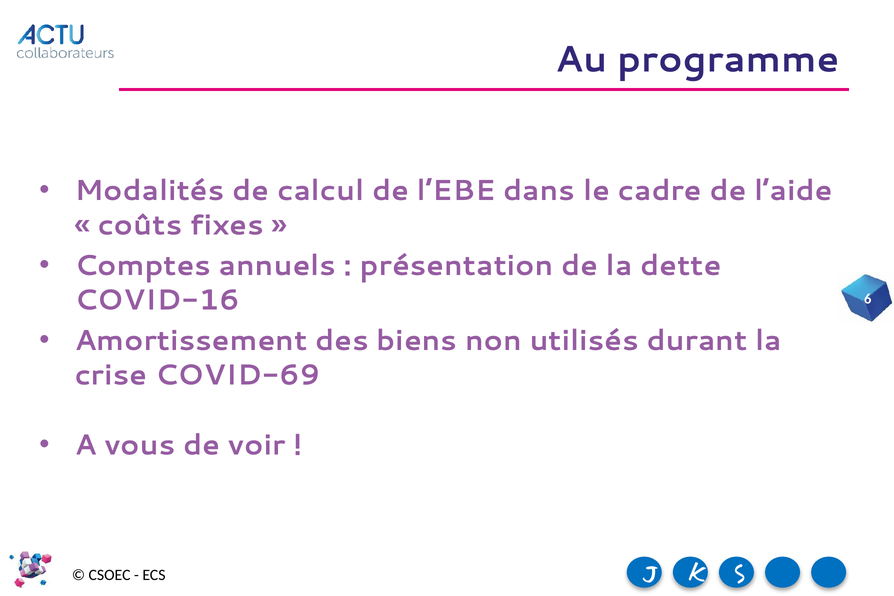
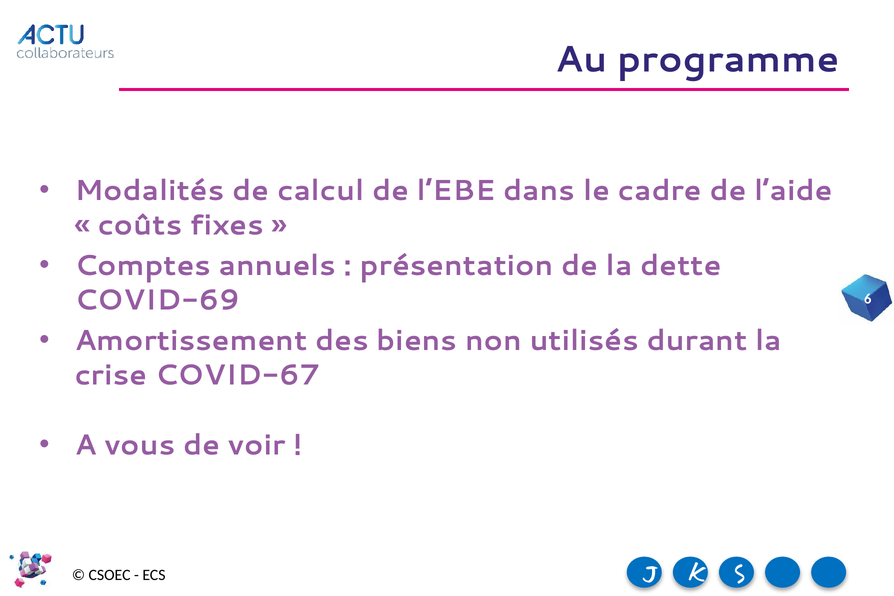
COVID-16: COVID-16 -> COVID-69 (157, 300)
COVID-69: COVID-69 -> COVID-67 (238, 375)
